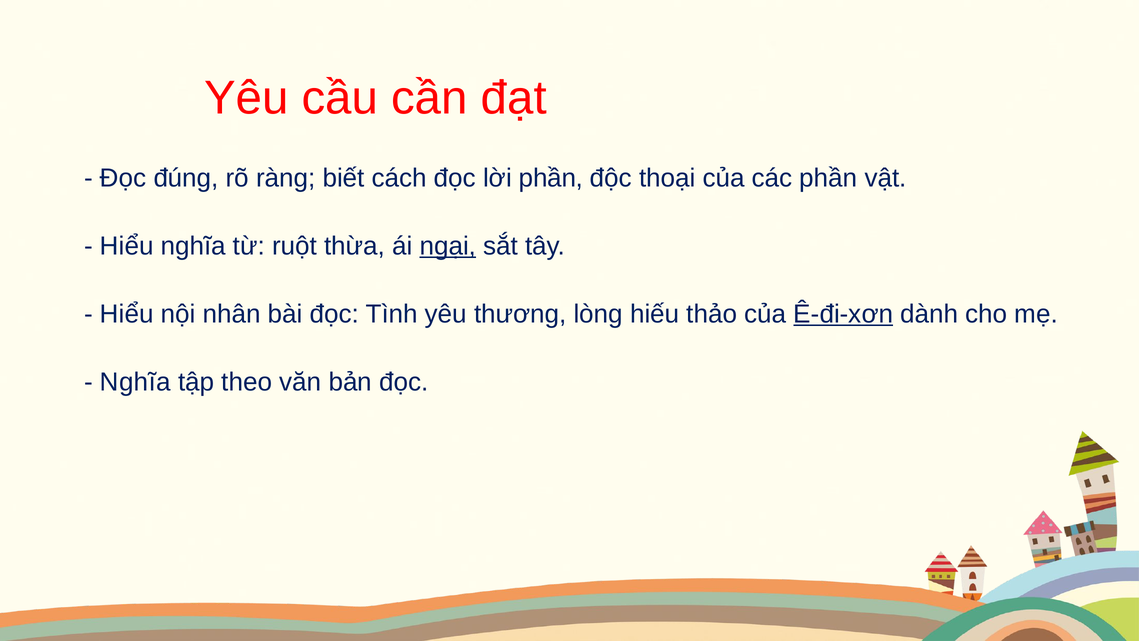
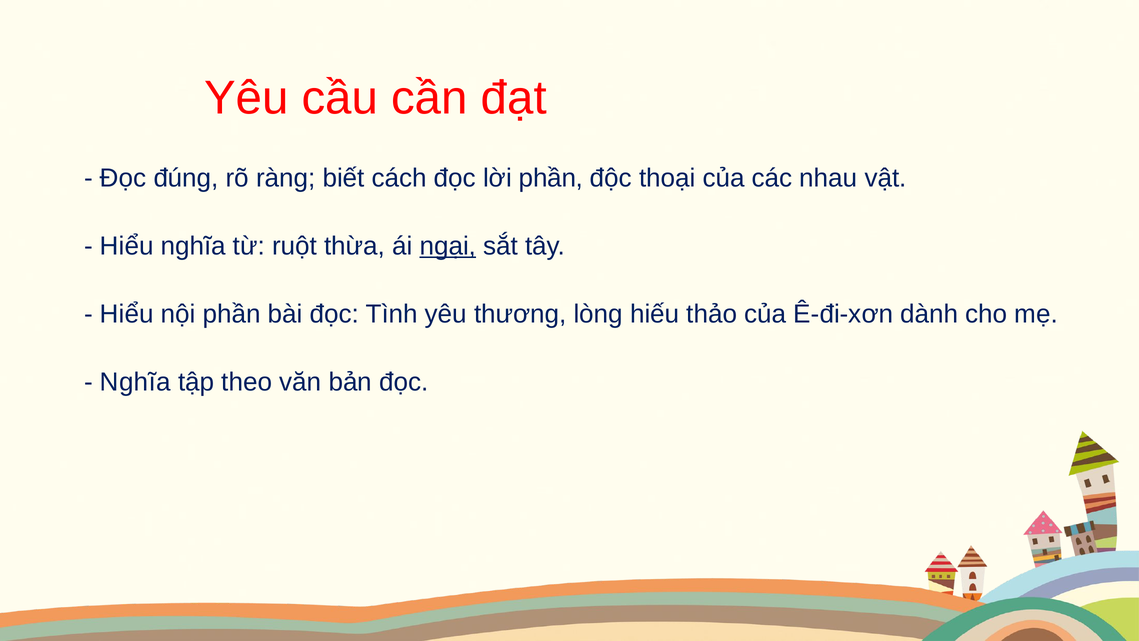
các phần: phần -> nhau (828, 178)
nội nhân: nhân -> phần (232, 314)
Ê-đi-xơn underline: present -> none (843, 314)
